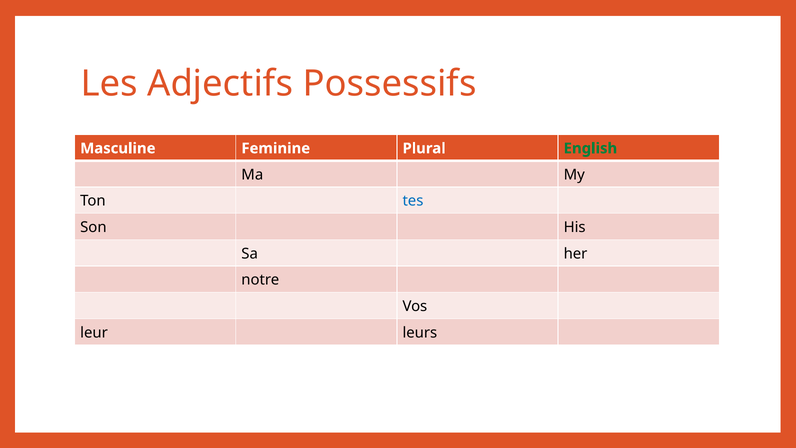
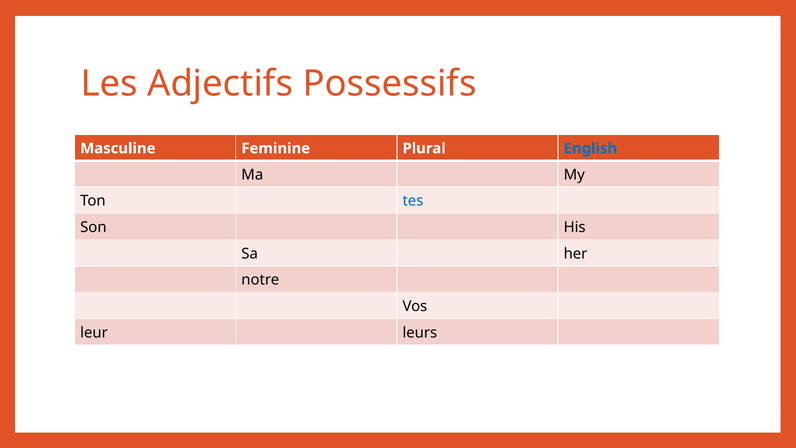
English colour: green -> blue (590, 148)
